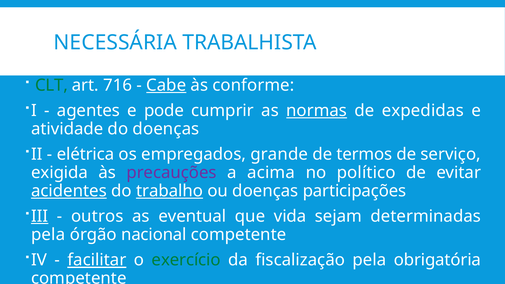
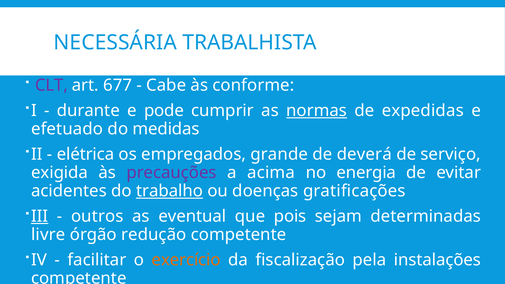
CLT colour: green -> purple (52, 85)
716: 716 -> 677 (118, 85)
Cabe underline: present -> none (166, 85)
agentes: agentes -> durante (88, 111)
atividade: atividade -> efetuado (67, 129)
do doenças: doenças -> medidas (166, 129)
termos: termos -> deverá (364, 154)
político: político -> energia (366, 173)
acidentes underline: present -> none (69, 191)
participações: participações -> gratificações (354, 191)
vida: vida -> pois (290, 216)
pela: pela -> livre (48, 235)
nacional: nacional -> redução (154, 235)
facilitar underline: present -> none (97, 260)
exercício colour: green -> orange (186, 260)
obrigatória: obrigatória -> instalações (437, 260)
